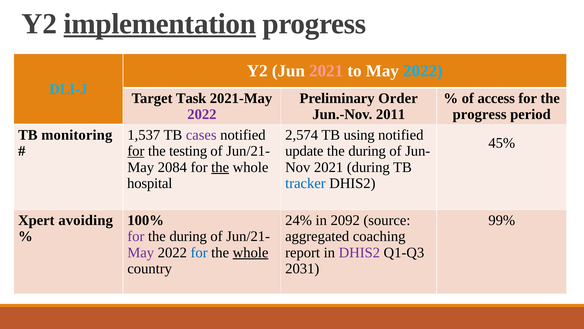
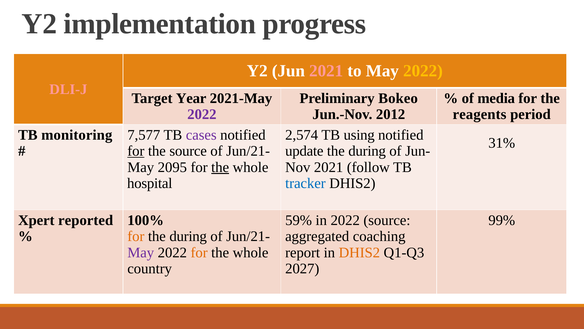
implementation underline: present -> none (160, 24)
2022 colour: light blue -> yellow (423, 71)
DLI-J colour: light blue -> pink (68, 89)
Task: Task -> Year (191, 98)
Order: Order -> Bokeo (398, 98)
access: access -> media (496, 98)
2011: 2011 -> 2012 (391, 114)
progress: progress -> reagents (480, 114)
1,537: 1,537 -> 7,577 (144, 135)
45%: 45% -> 31% (502, 143)
the testing: testing -> source (188, 151)
2084: 2084 -> 2095 (172, 167)
2021 during: during -> follow (368, 167)
avoiding: avoiding -> reported (86, 220)
24%: 24% -> 59% (299, 220)
in 2092: 2092 -> 2022 (345, 220)
for colour: purple -> orange (136, 236)
for colour: blue -> orange (199, 252)
whole underline: present -> none (251, 252)
DHIS2 colour: purple -> orange (359, 252)
2031: 2031 -> 2027 (302, 268)
